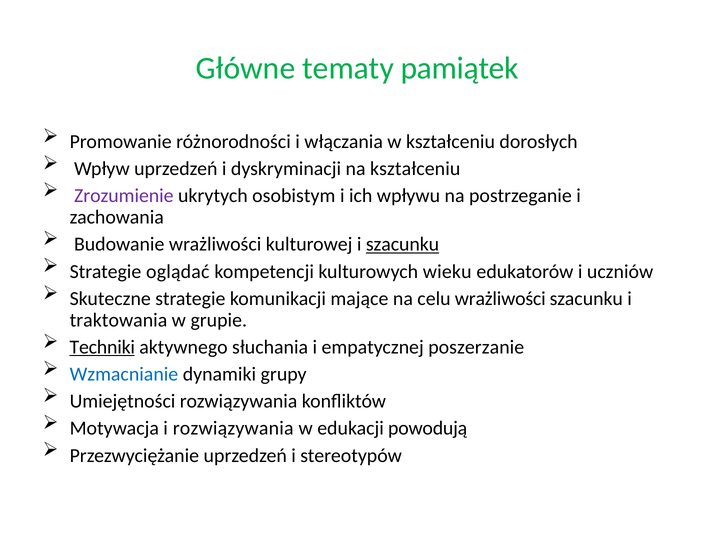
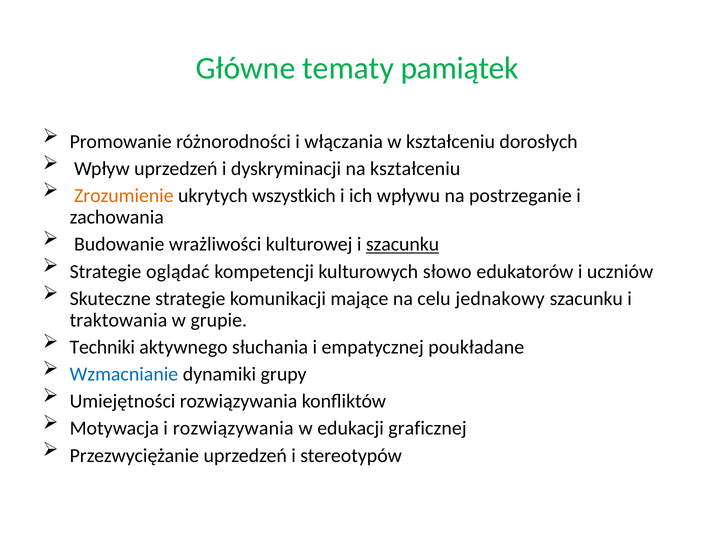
Zrozumienie colour: purple -> orange (124, 196)
osobistym: osobistym -> wszystkich (294, 196)
wieku: wieku -> słowo (447, 272)
celu wrażliwości: wrażliwości -> jednakowy (500, 299)
Techniki underline: present -> none (102, 347)
poszerzanie: poszerzanie -> poukładane (476, 347)
powodują: powodują -> graficznej (428, 429)
